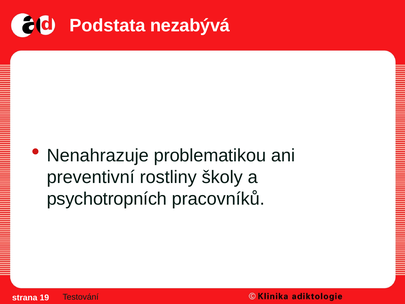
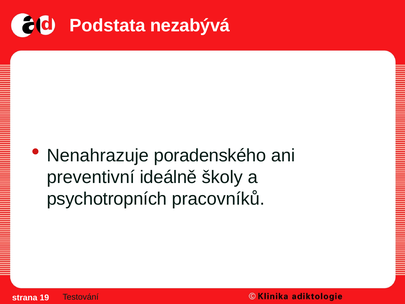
problematikou: problematikou -> poradenského (210, 155)
rostliny: rostliny -> ideálně (168, 177)
